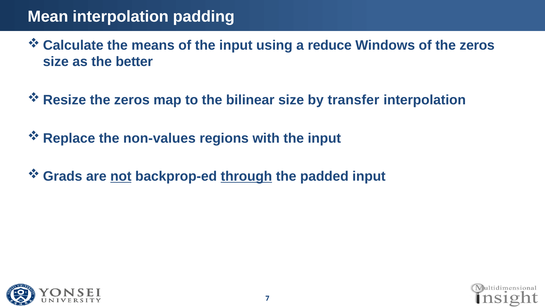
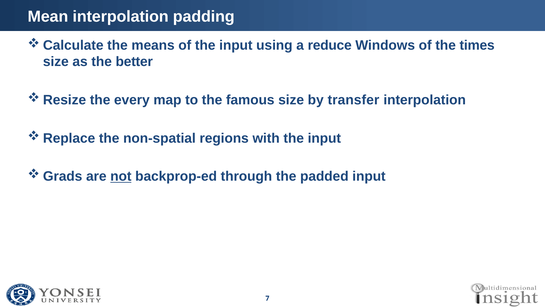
of the zeros: zeros -> times (477, 45)
zeros: zeros -> every (132, 100)
bilinear: bilinear -> famous (250, 100)
non-values: non-values -> non-spatial (159, 138)
through underline: present -> none (246, 176)
